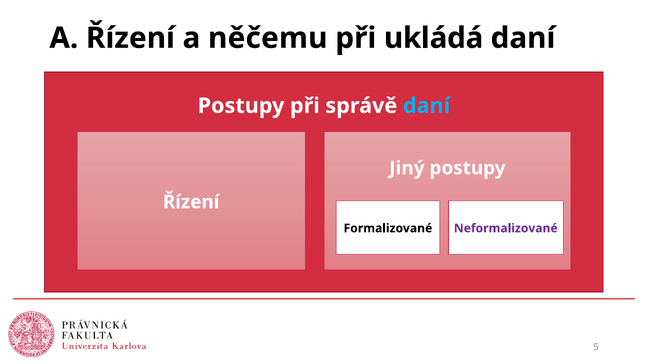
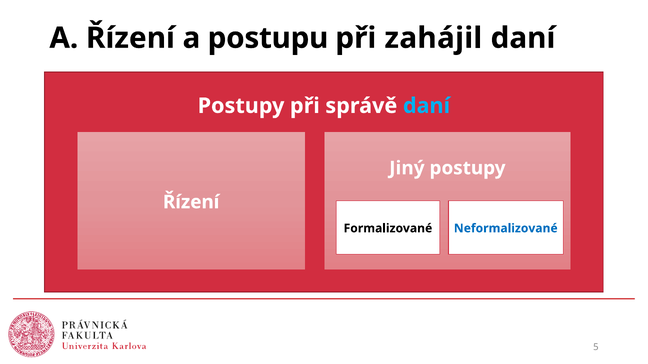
něčemu: něčemu -> postupu (268, 38)
ukládá: ukládá -> zahájil (433, 38)
Neformalizované colour: purple -> blue (506, 229)
